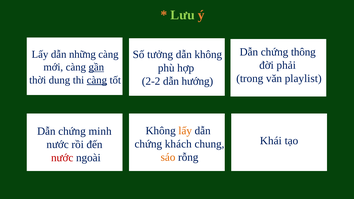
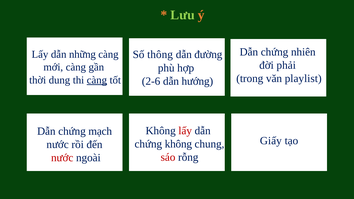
thông: thông -> nhiên (303, 52)
tưởng: tưởng -> thông (160, 55)
dẫn không: không -> đường (208, 55)
gần underline: present -> none (96, 67)
2-2: 2-2 -> 2-6 (151, 81)
lấy colour: orange -> red (185, 131)
minh: minh -> mạch (100, 131)
Khái: Khái -> Giấy (271, 141)
chứng khách: khách -> không (178, 144)
sáo colour: orange -> red (168, 157)
